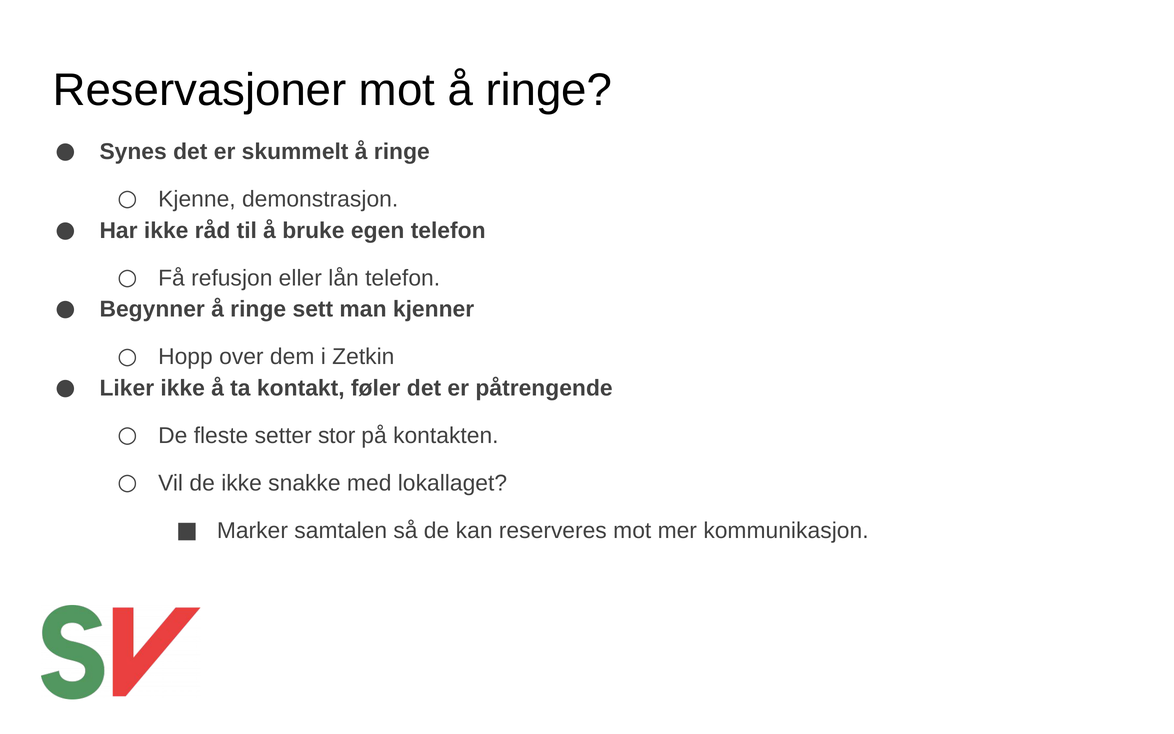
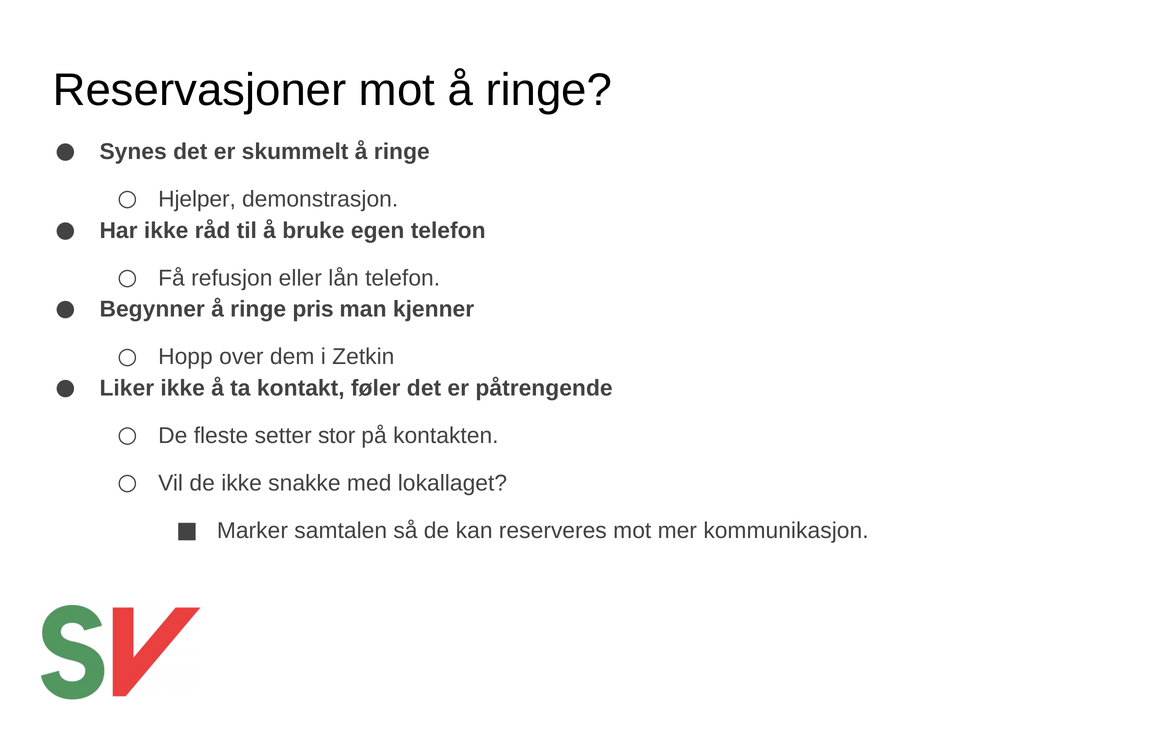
Kjenne: Kjenne -> Hjelper (197, 199)
sett: sett -> pris (313, 309)
